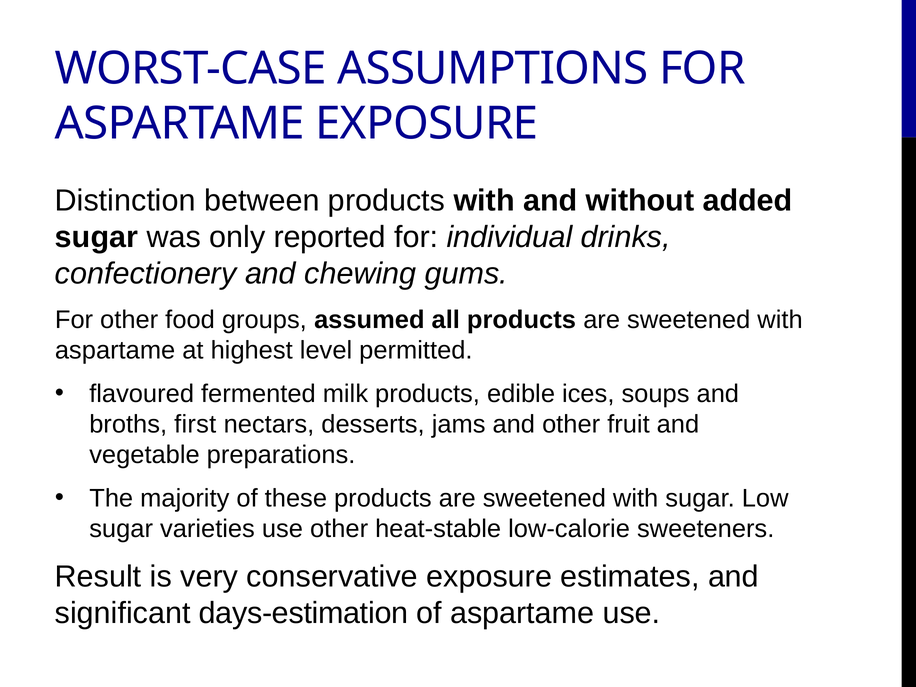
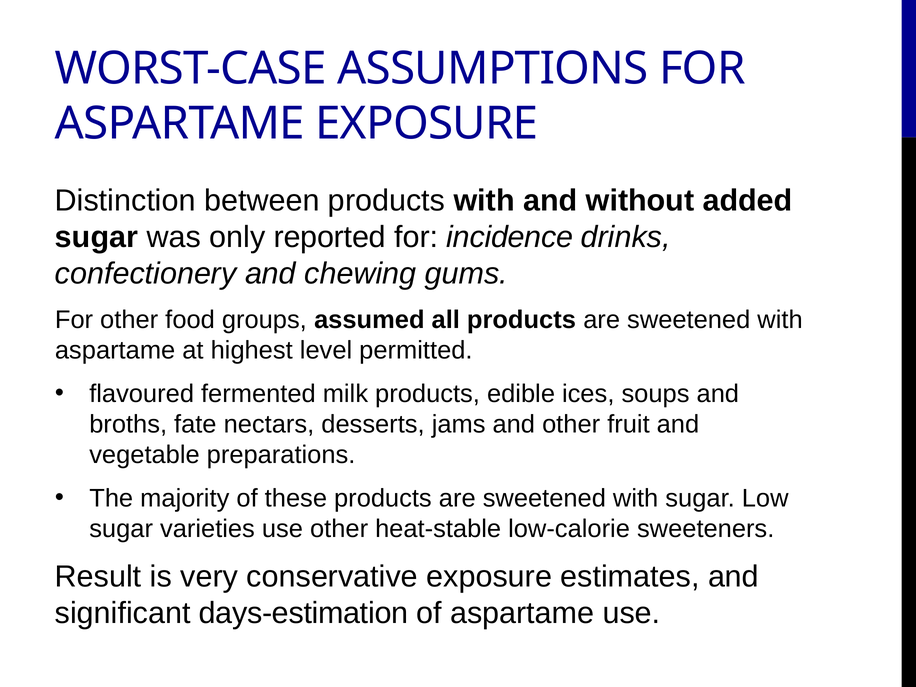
individual: individual -> incidence (510, 237)
first: first -> fate (195, 424)
